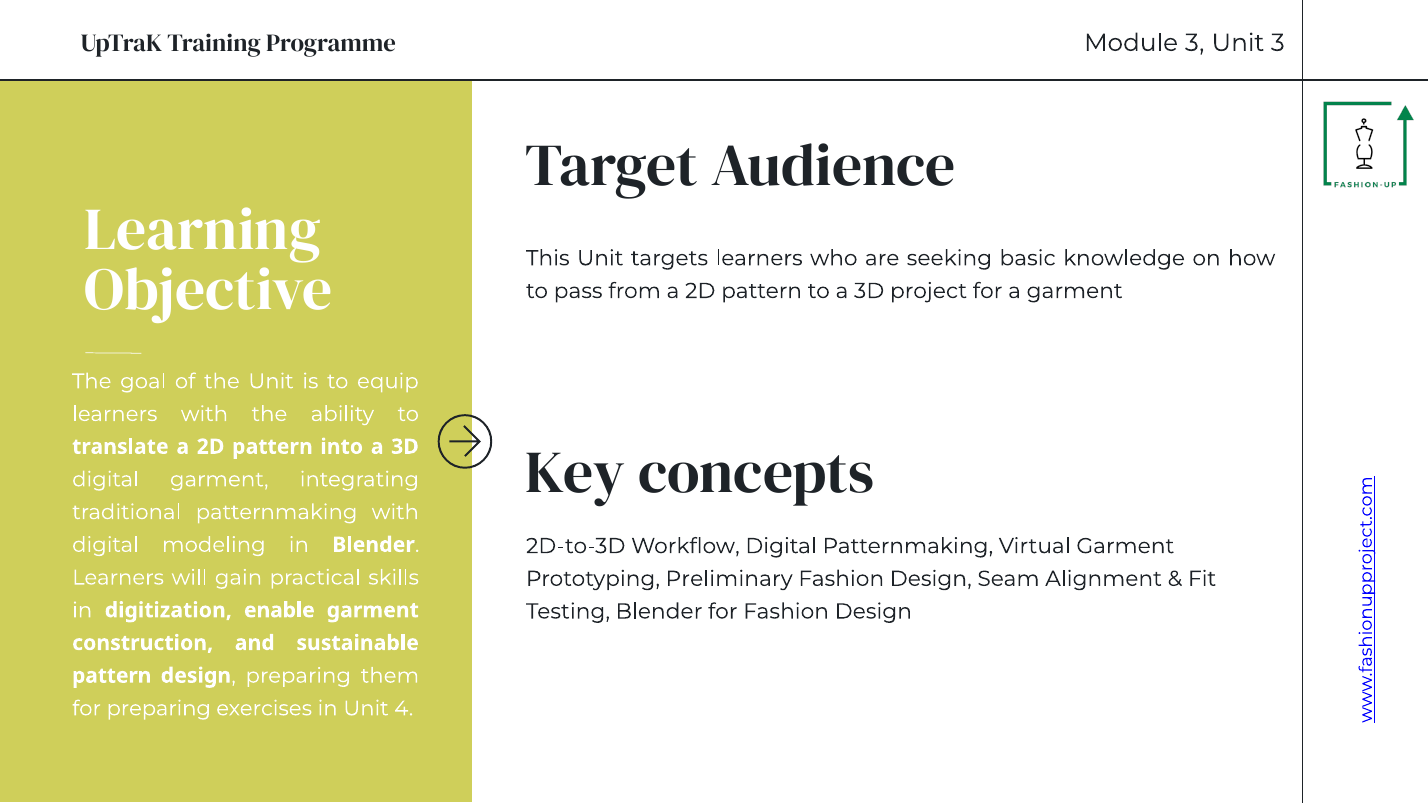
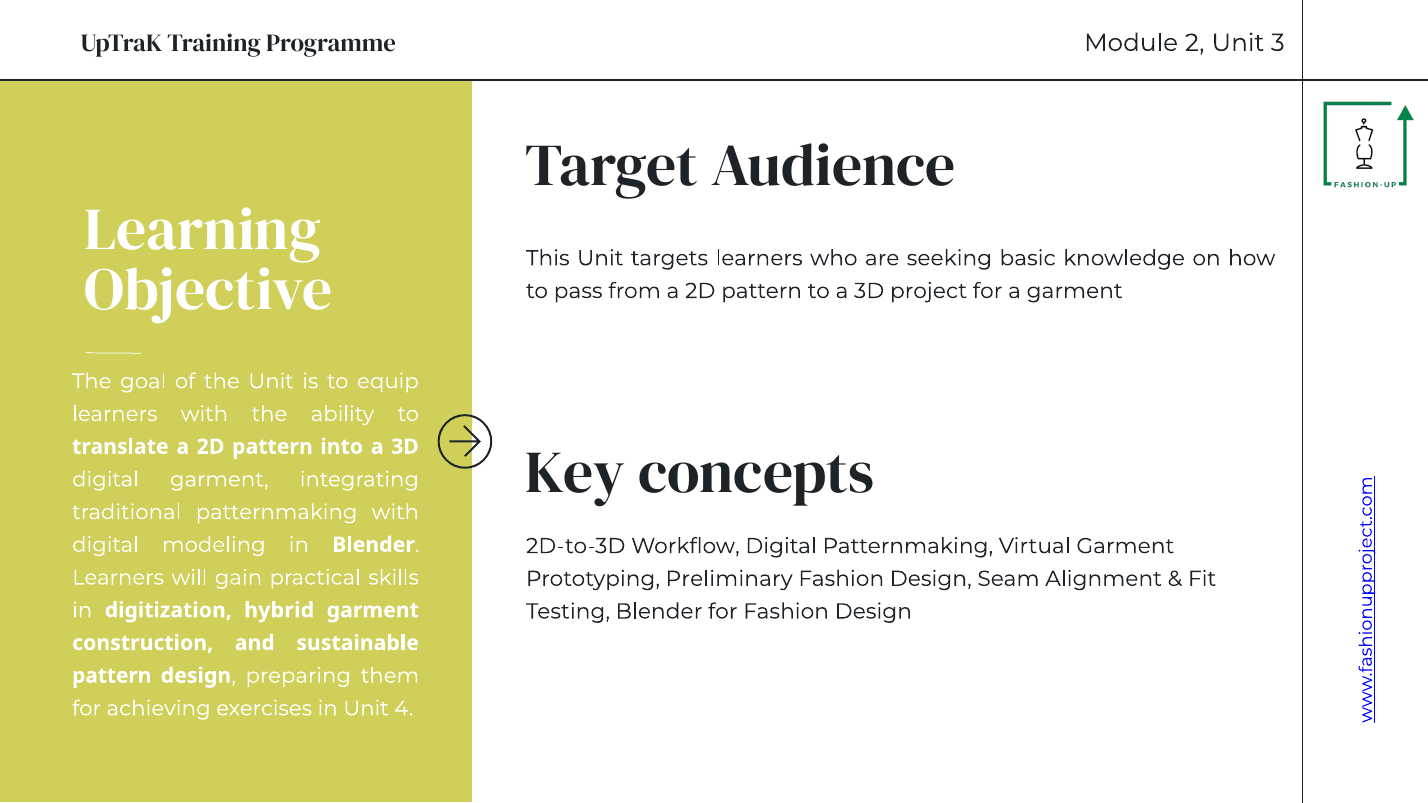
Module 3: 3 -> 2 (1195, 43)
enable: enable -> hybrid (279, 610)
for preparing: preparing -> achieving (159, 709)
